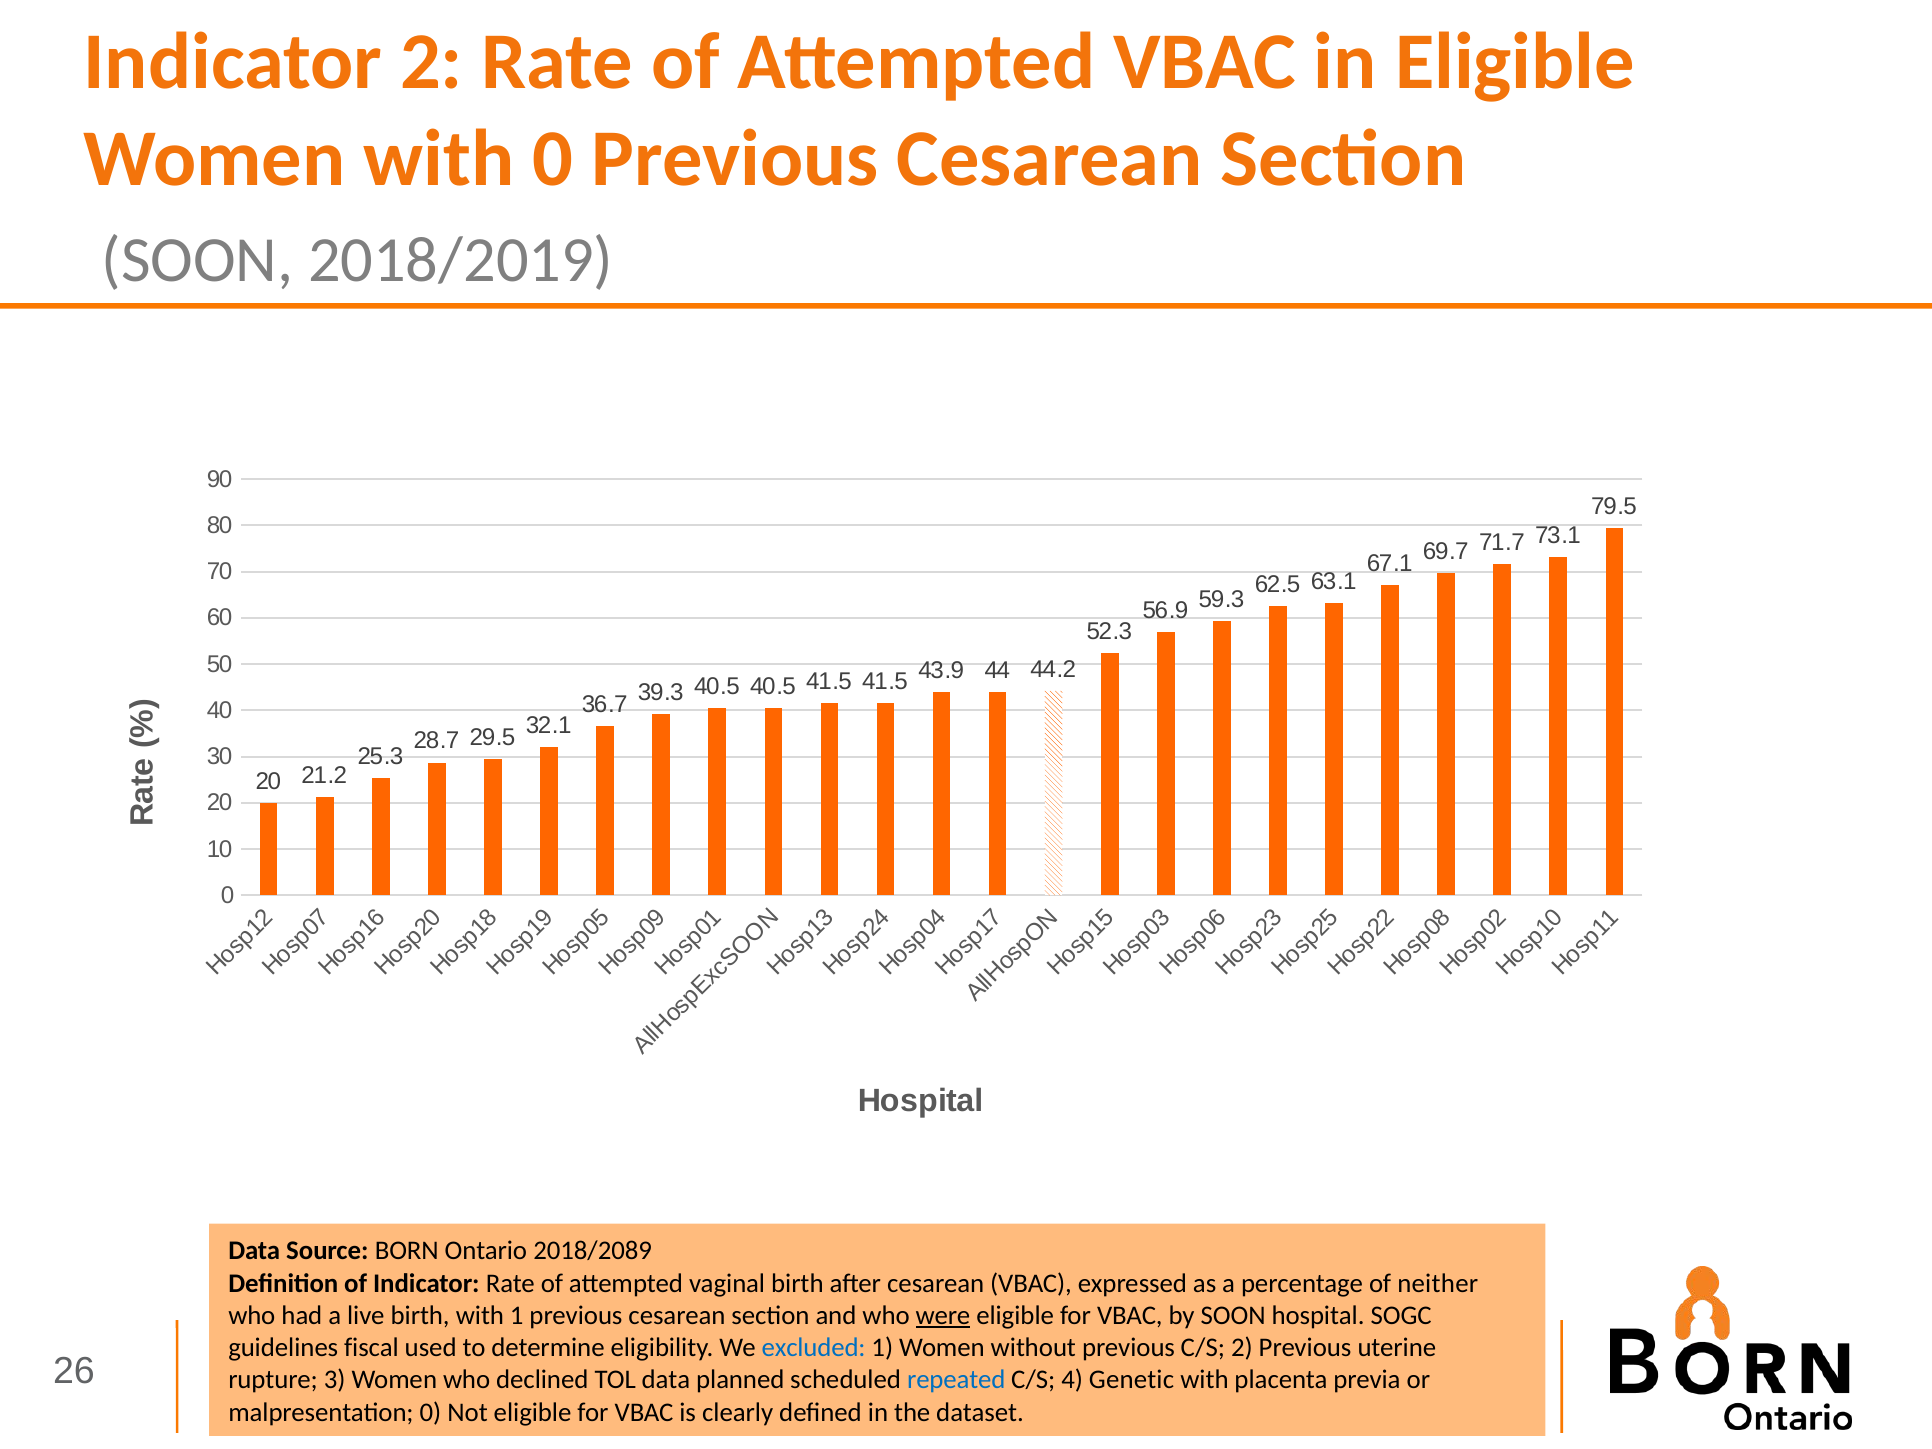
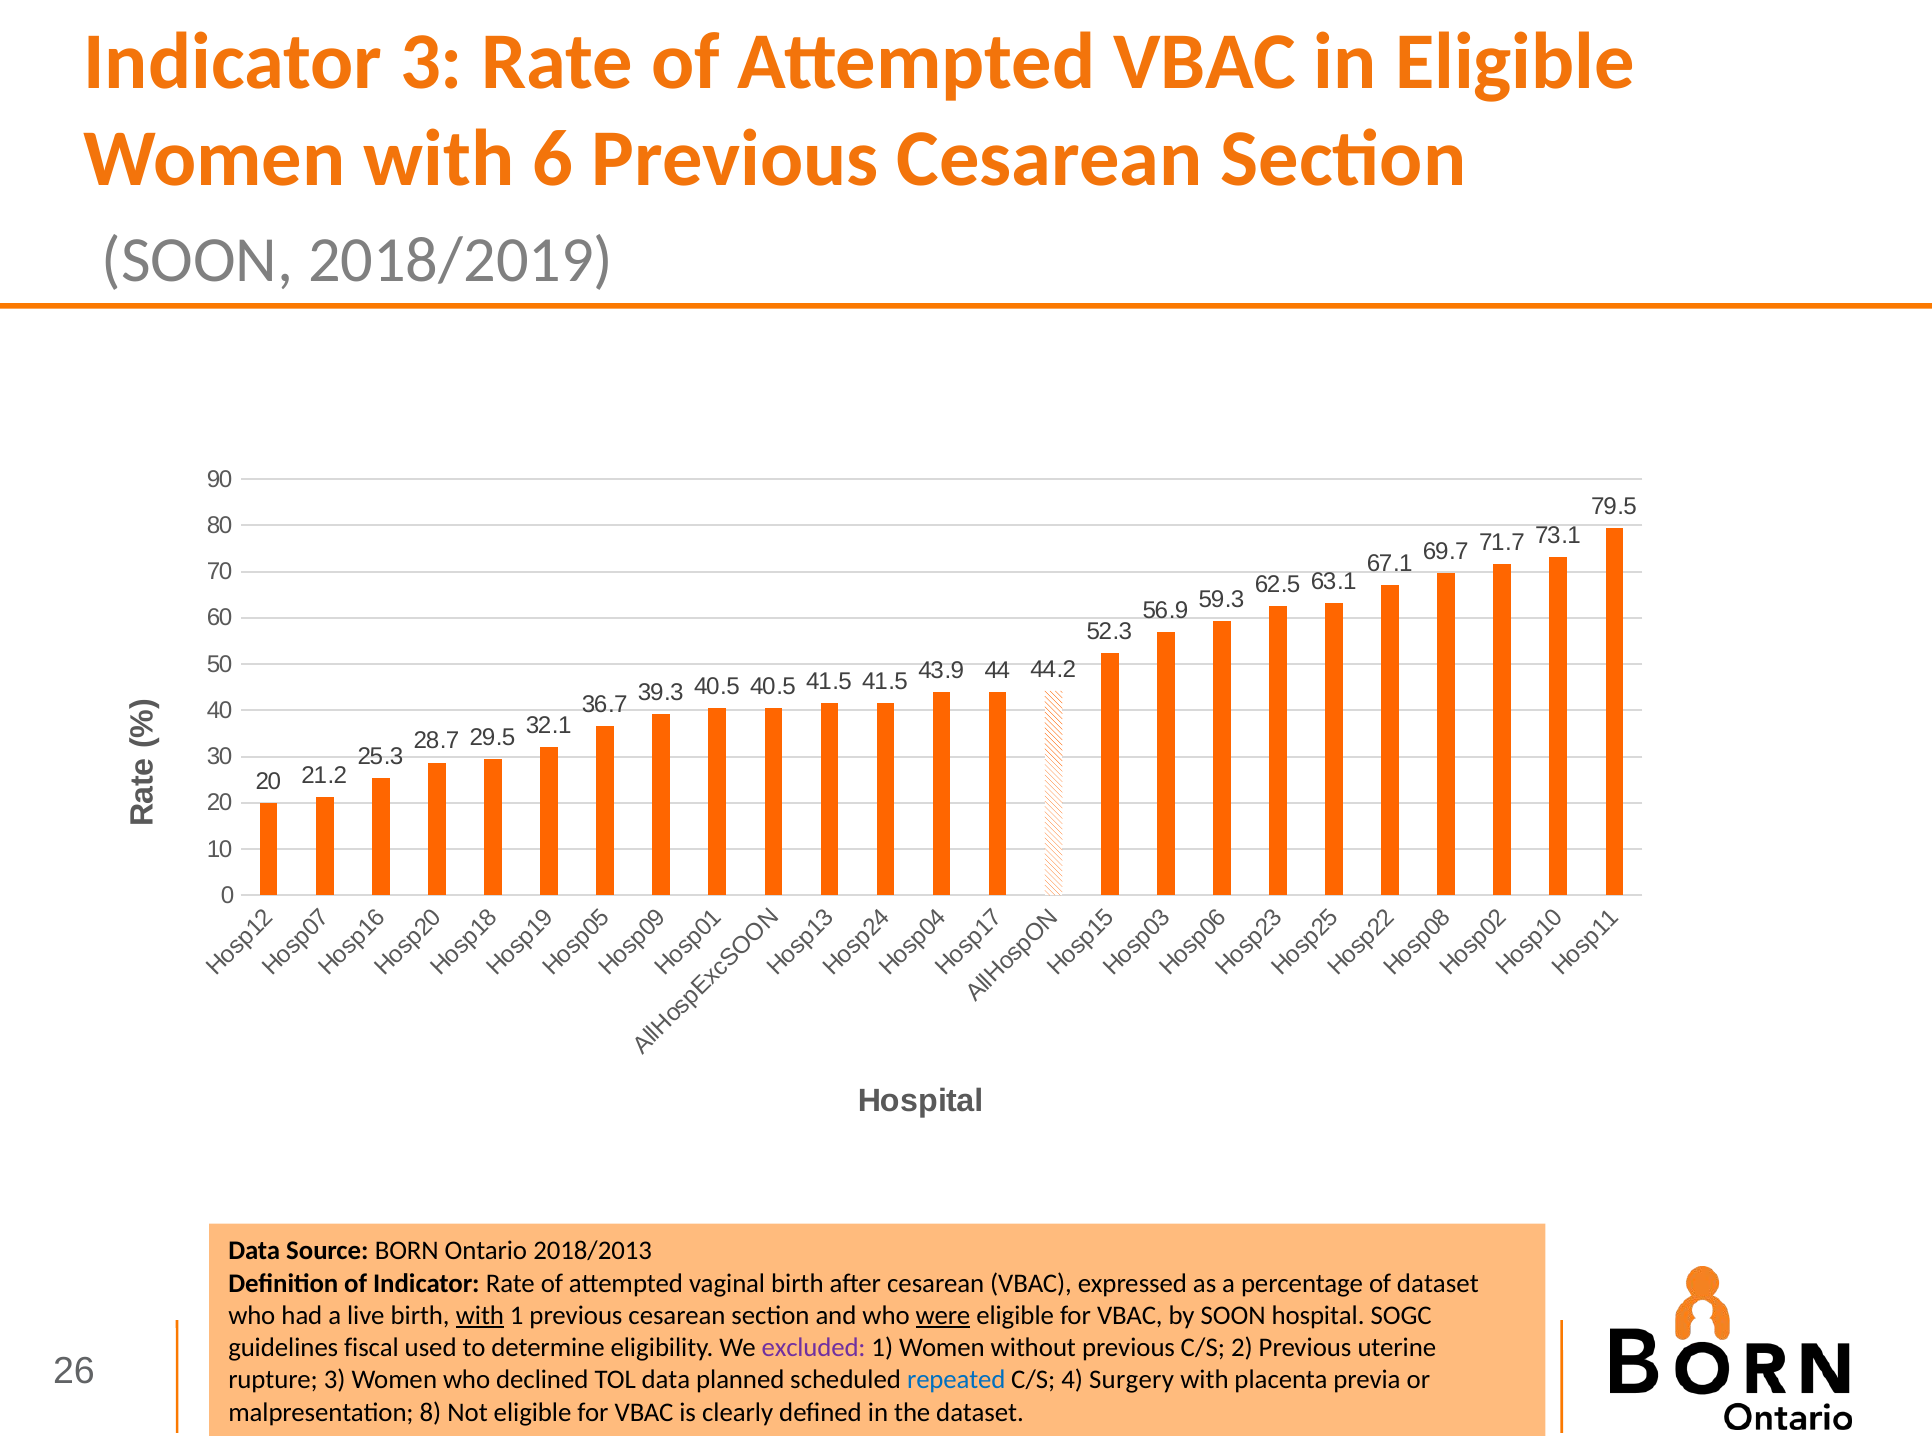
Indicator 2: 2 -> 3 (432, 62)
with 0: 0 -> 6 (553, 159)
2018/2089: 2018/2089 -> 2018/2013 (593, 1251)
of neither: neither -> dataset (1438, 1283)
with underline: none -> present (480, 1316)
excluded colour: blue -> purple (814, 1348)
Genetic: Genetic -> Surgery (1131, 1380)
malpresentation 0: 0 -> 8 (430, 1412)
